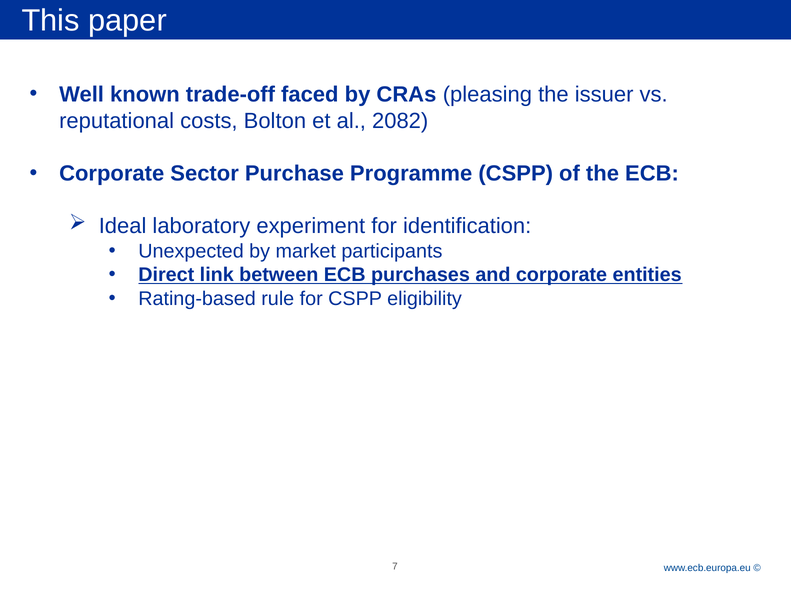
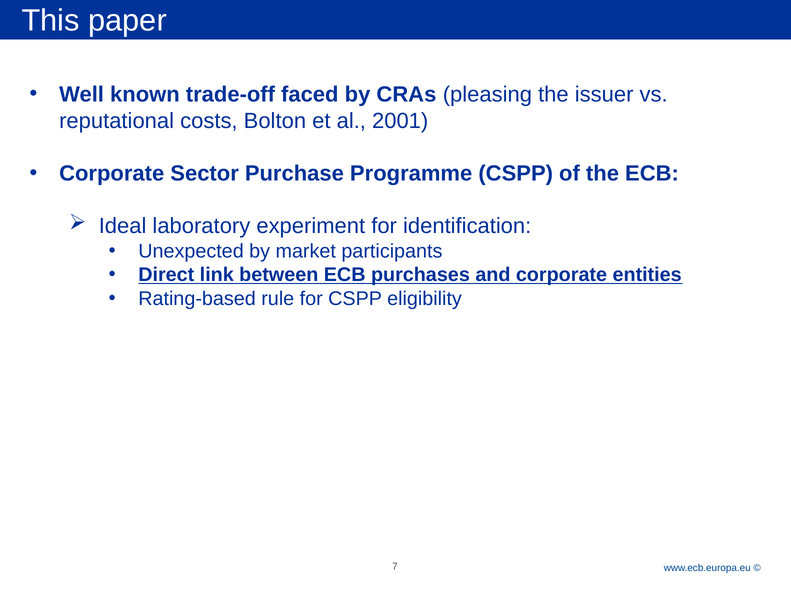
2082: 2082 -> 2001 (400, 121)
